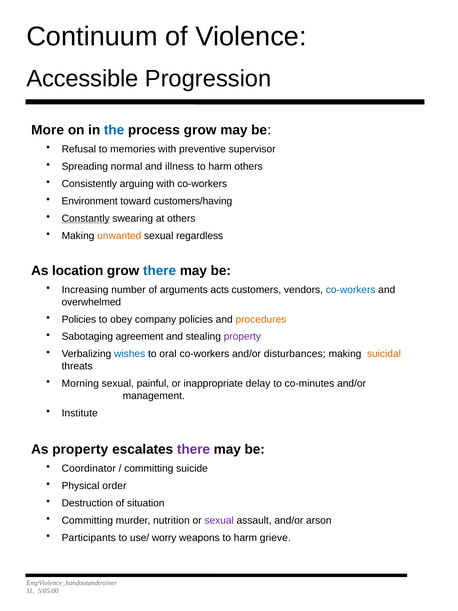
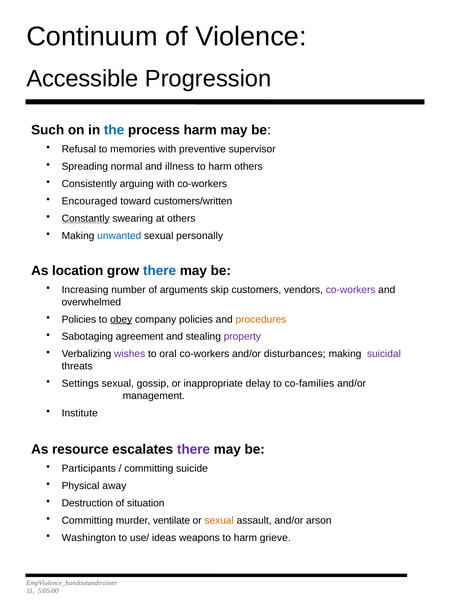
More: More -> Such (48, 130)
process grow: grow -> harm (200, 130)
Environment: Environment -> Encouraged (90, 201)
customers/having: customers/having -> customers/written (193, 201)
unwanted colour: orange -> blue (119, 236)
regardless: regardless -> personally (200, 236)
acts: acts -> skip (220, 290)
co-workers colour: blue -> purple (351, 290)
obey underline: none -> present (121, 319)
wishes colour: blue -> purple (130, 354)
suicidal colour: orange -> purple (384, 354)
Morning: Morning -> Settings (80, 383)
painful: painful -> gossip (153, 383)
co-minutes: co-minutes -> co-families (309, 383)
As property: property -> resource (80, 449)
Coordinator: Coordinator -> Participants (89, 468)
order: order -> away (114, 486)
nutrition: nutrition -> ventilate (172, 520)
sexual colour: purple -> orange (219, 520)
Participants: Participants -> Washington (89, 538)
worry: worry -> ideas (164, 538)
